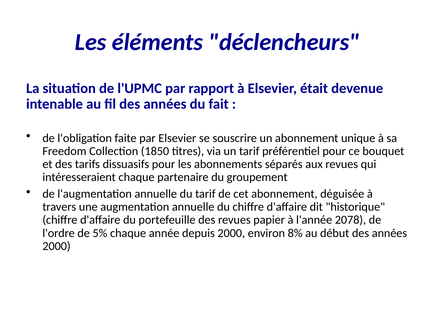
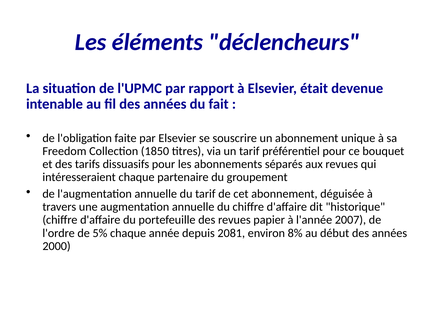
2078: 2078 -> 2007 (350, 219)
depuis 2000: 2000 -> 2081 (231, 233)
